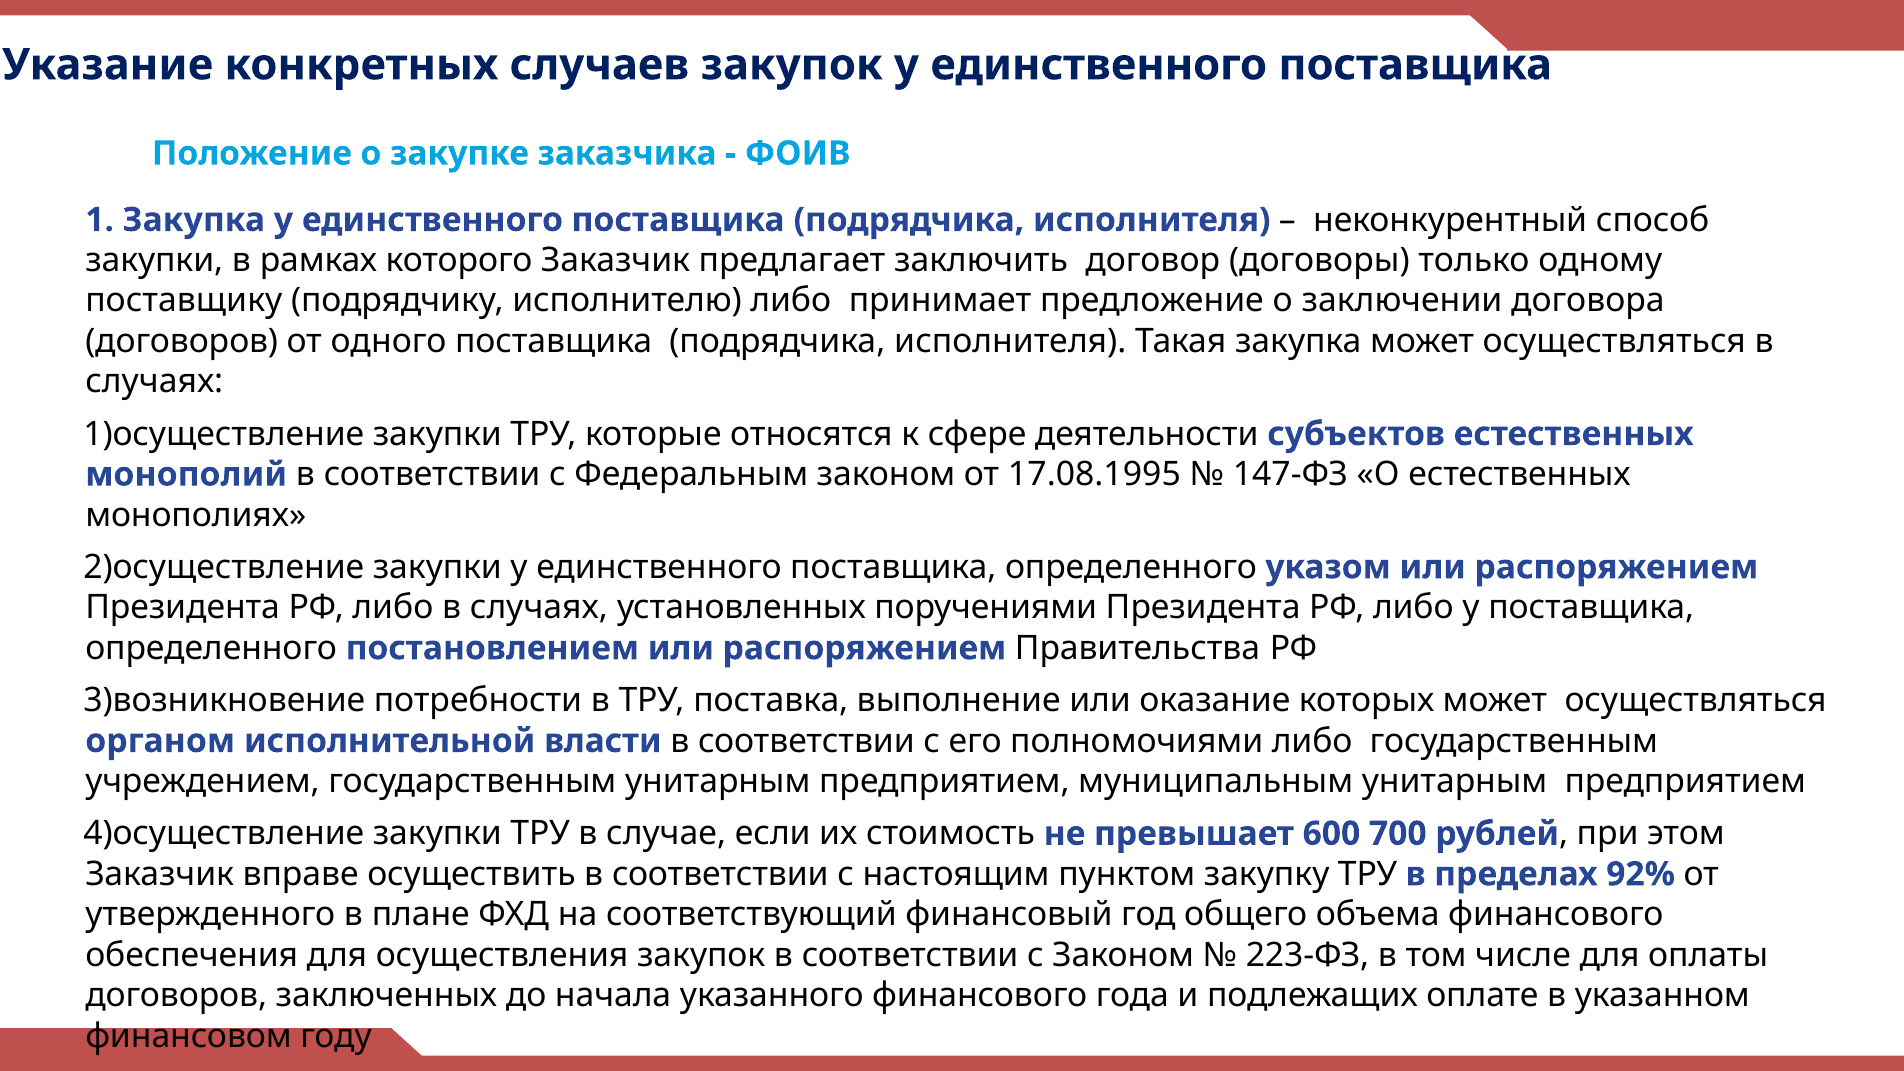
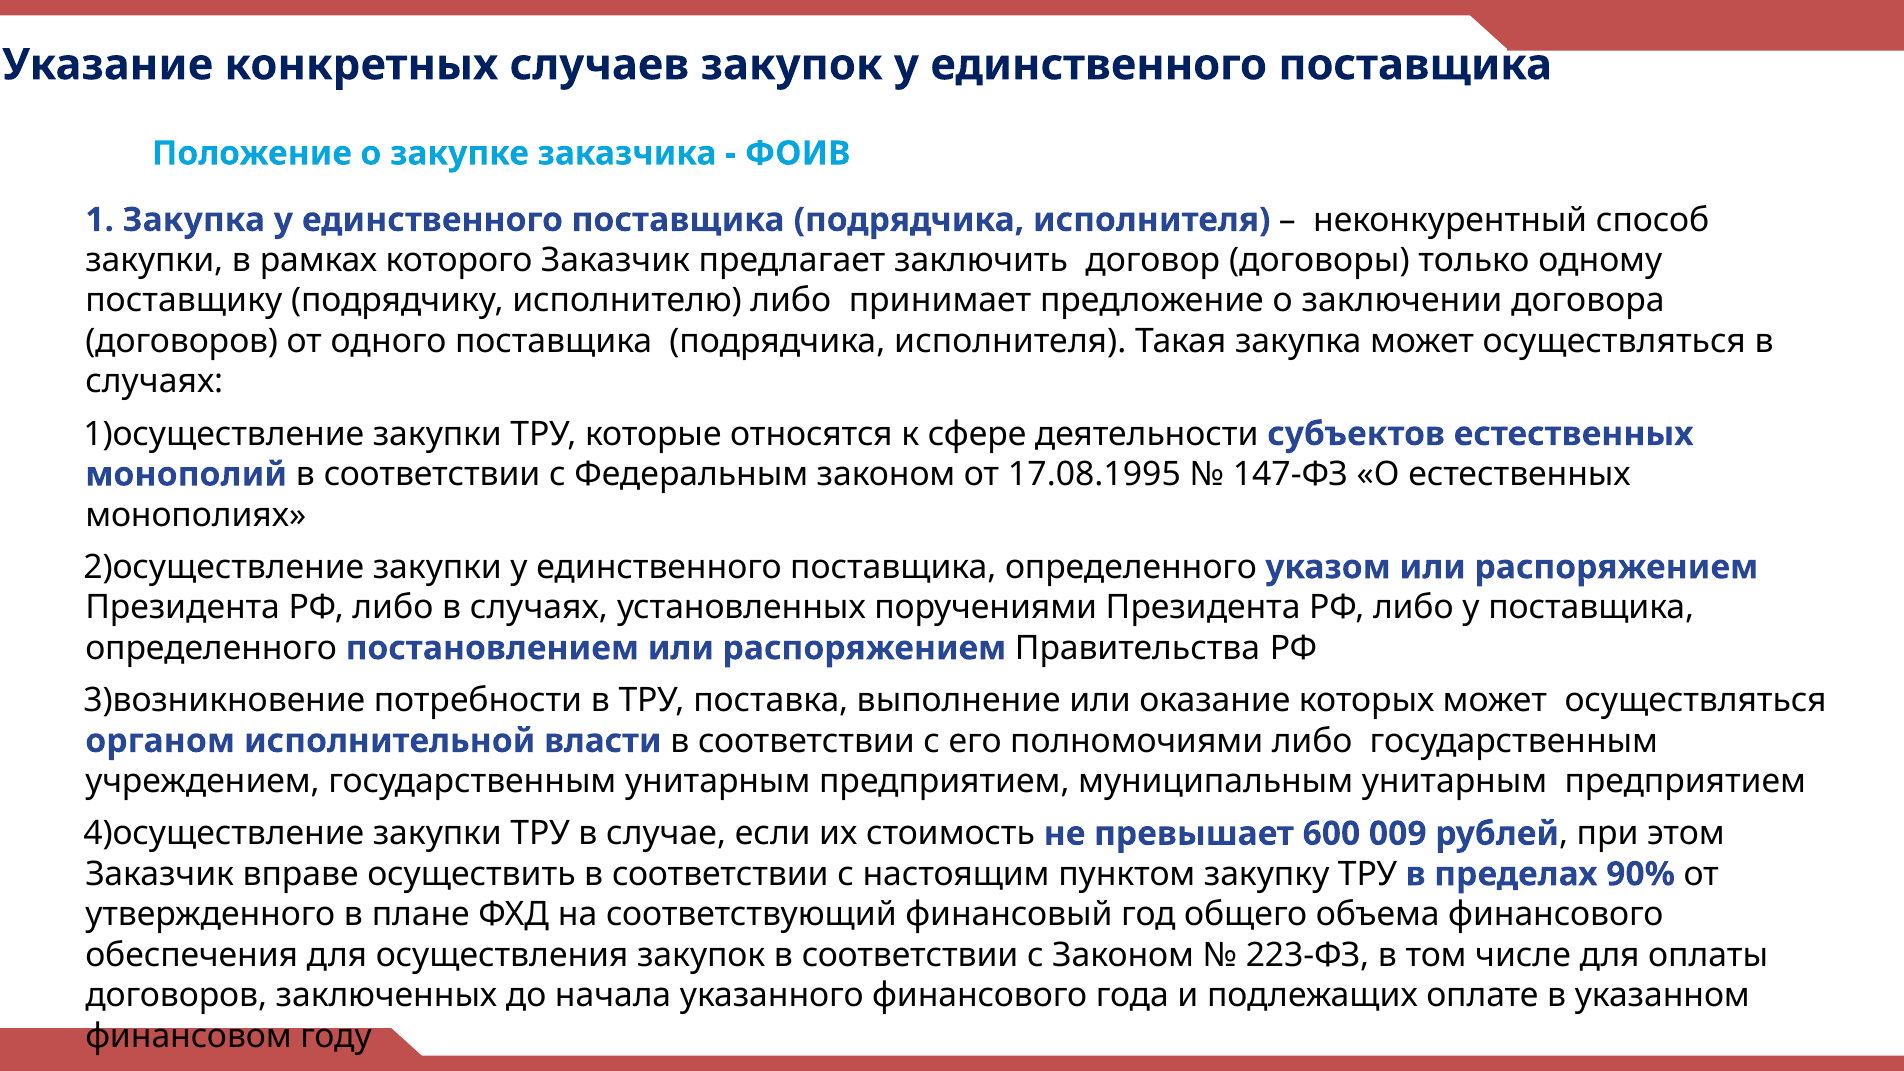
700: 700 -> 009 (1398, 834)
92%: 92% -> 90% (1641, 874)
